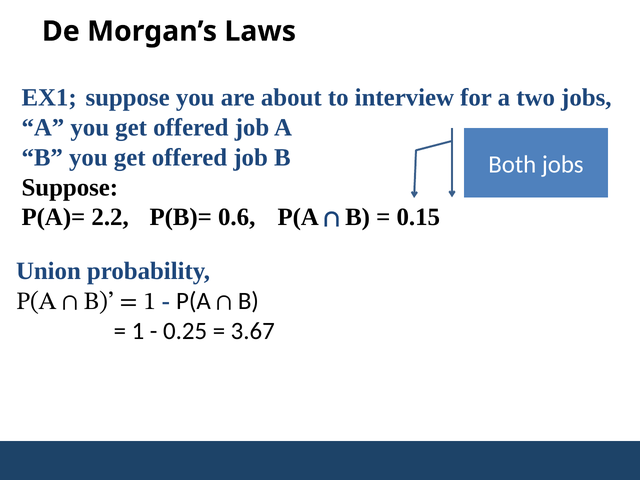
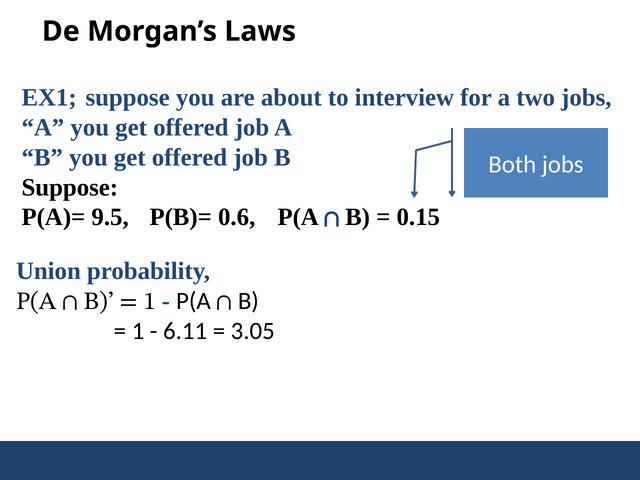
2.2: 2.2 -> 9.5 (110, 217)
0.25: 0.25 -> 6.11 (185, 331)
3.67: 3.67 -> 3.05 (253, 331)
